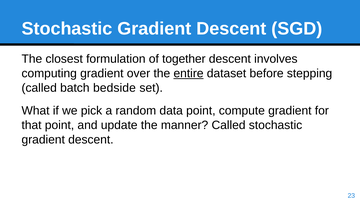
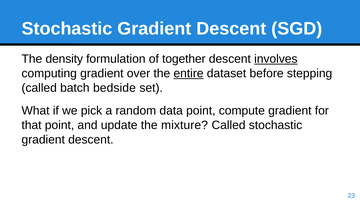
closest: closest -> density (64, 59)
involves underline: none -> present (276, 59)
manner: manner -> mixture (184, 125)
